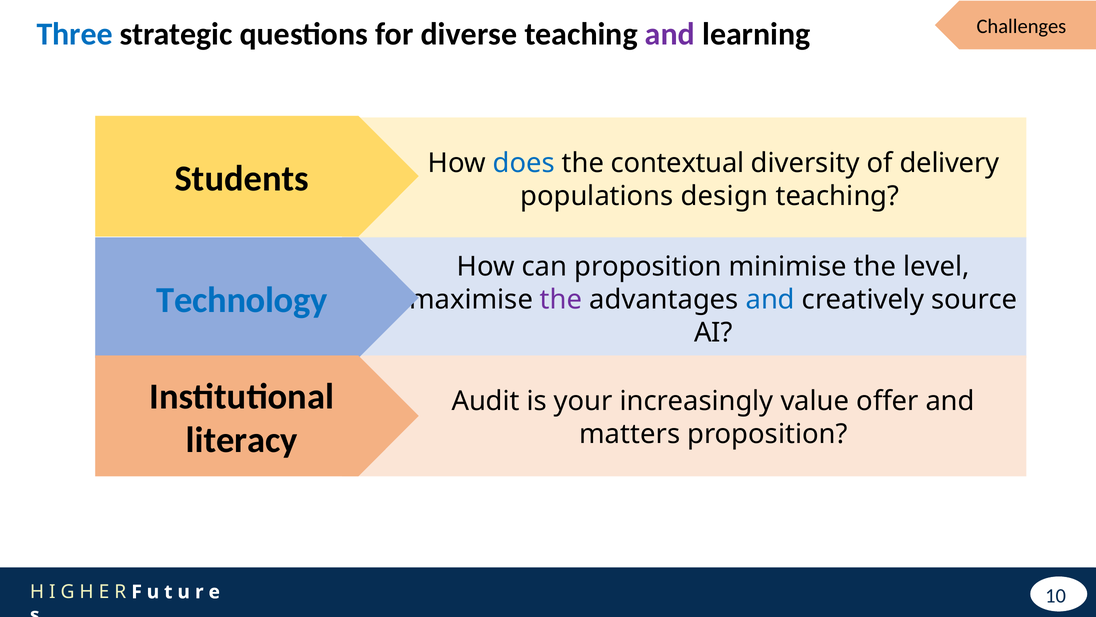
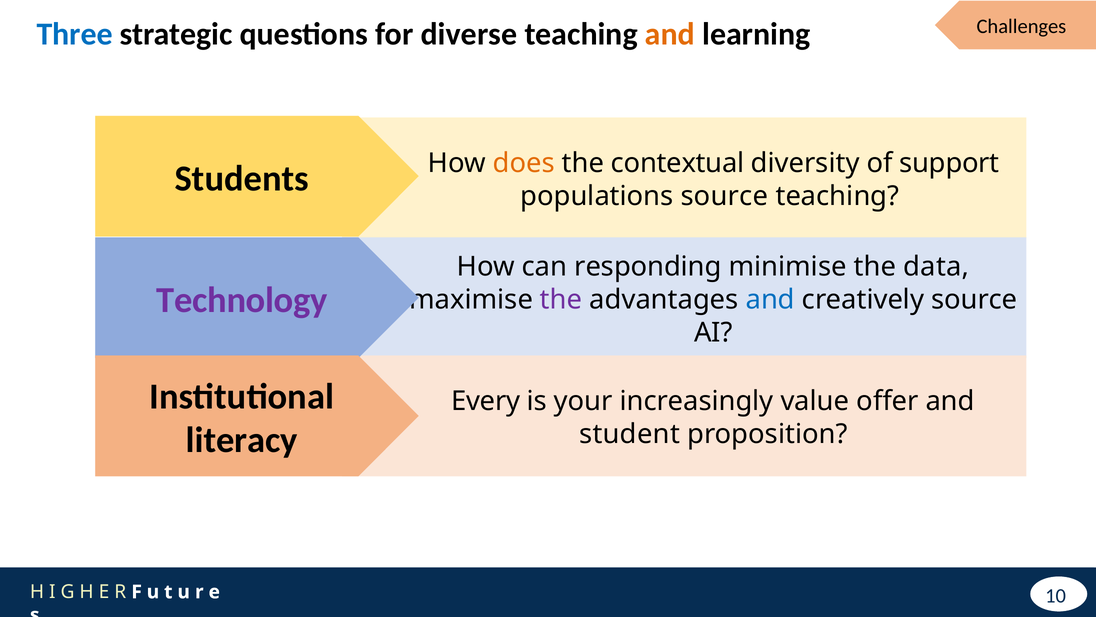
and colour: purple -> orange (670, 34)
does colour: blue -> orange (524, 163)
delivery: delivery -> support (949, 163)
populations design: design -> source (724, 196)
can proposition: proposition -> responding (648, 267)
level: level -> data (936, 267)
Technology colour: blue -> purple (242, 300)
Audit: Audit -> Every (486, 401)
matters: matters -> student (630, 434)
